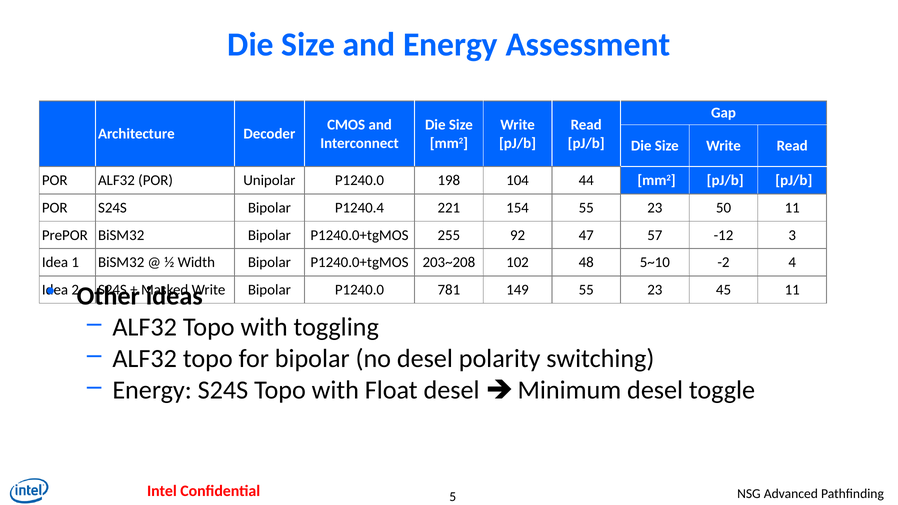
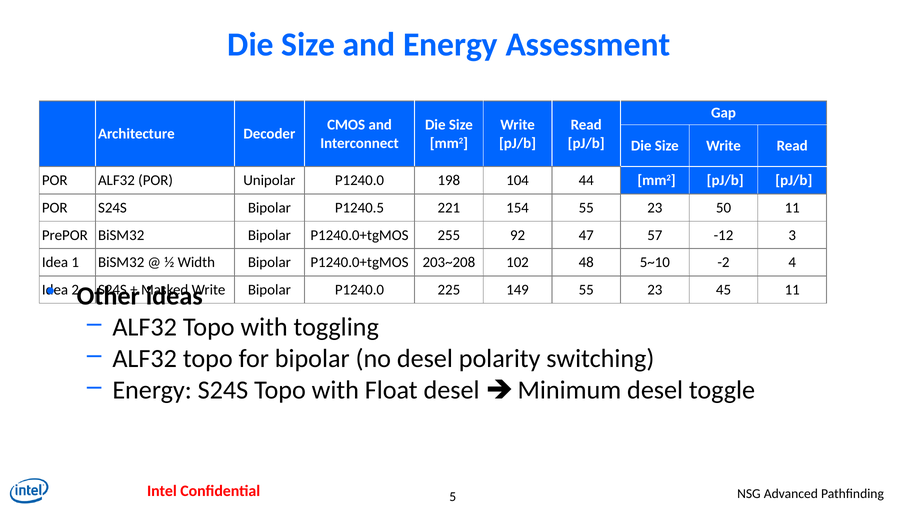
P1240.4: P1240.4 -> P1240.5 (359, 208)
781: 781 -> 225 (449, 290)
